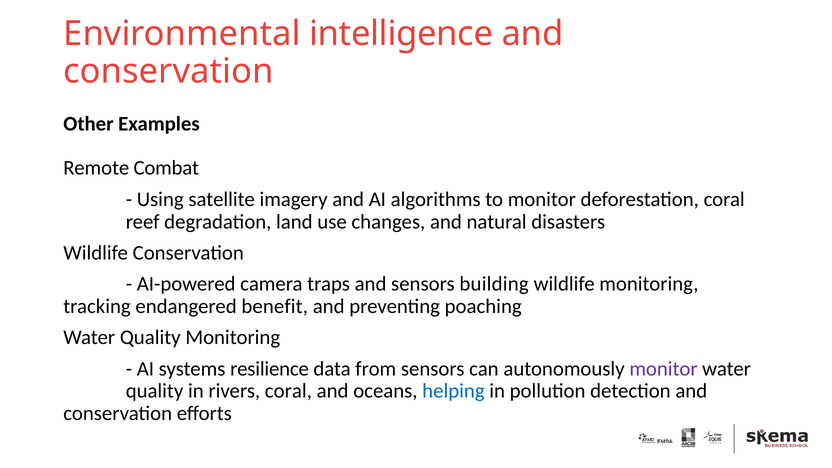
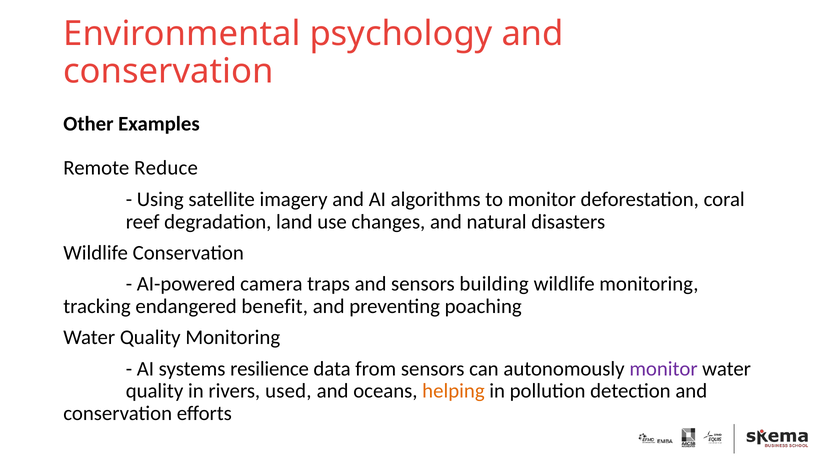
intelligence: intelligence -> psychology (401, 34)
Combat: Combat -> Reduce (166, 168)
rivers coral: coral -> used (288, 391)
helping colour: blue -> orange (453, 391)
